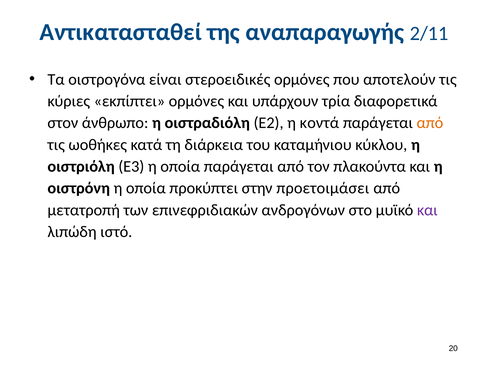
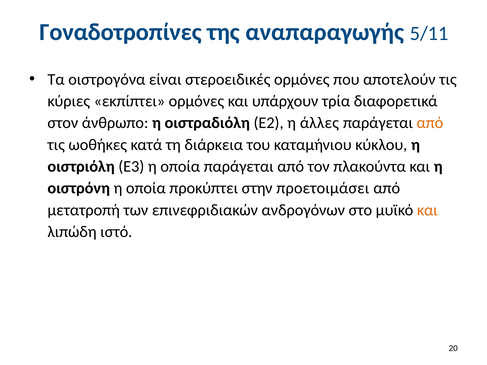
Αντικατασταθεί: Αντικατασταθεί -> Γοναδοτροπίνες (121, 32)
2/11: 2/11 -> 5/11 (429, 33)
κοντά: κοντά -> άλλες (319, 123)
και colour: purple -> orange (427, 210)
